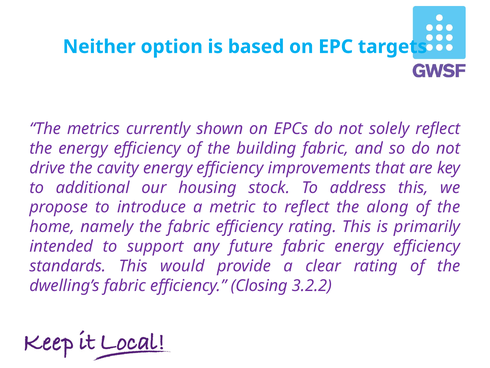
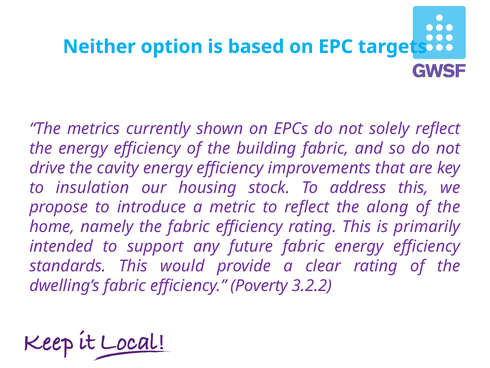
additional: additional -> insulation (93, 187)
Closing: Closing -> Poverty (259, 285)
